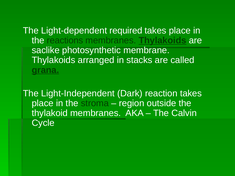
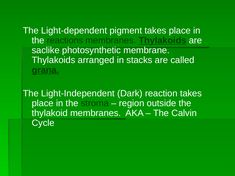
required: required -> pigment (126, 31)
